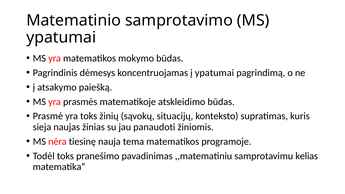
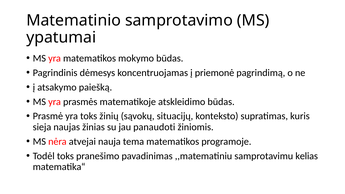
į ypatumai: ypatumai -> priemonė (215, 73)
tiesinę: tiesinę -> atvejai (82, 142)
